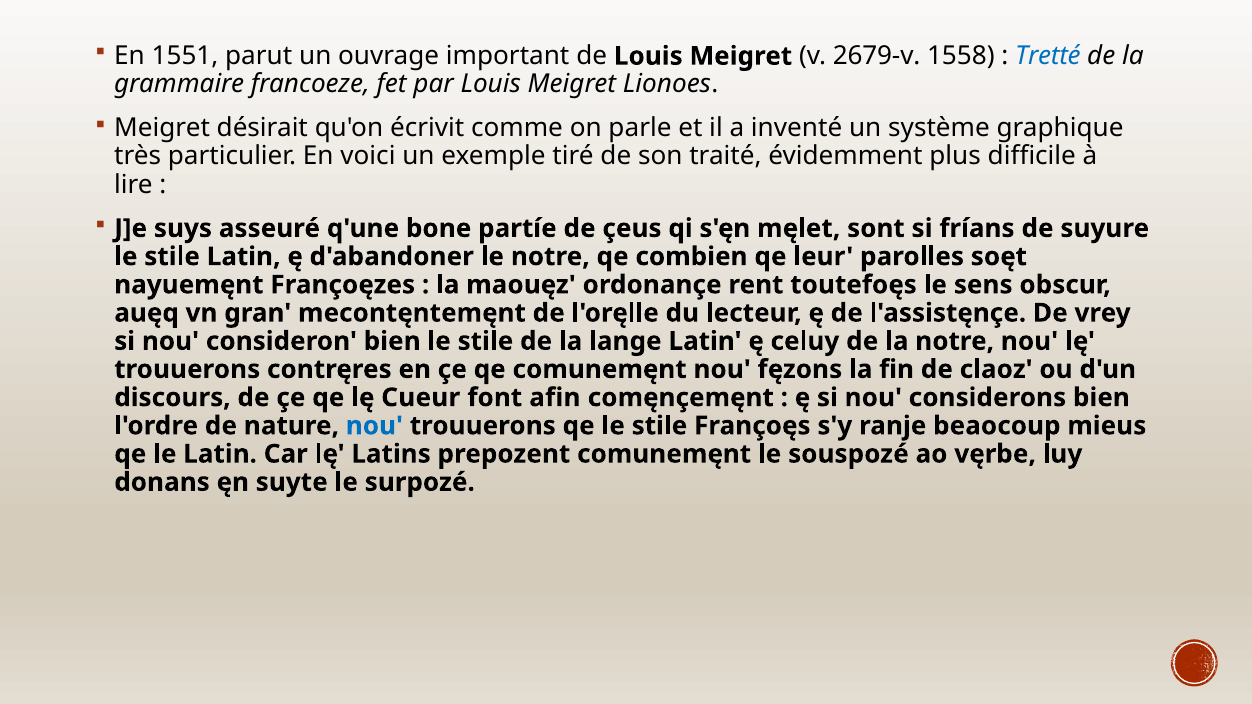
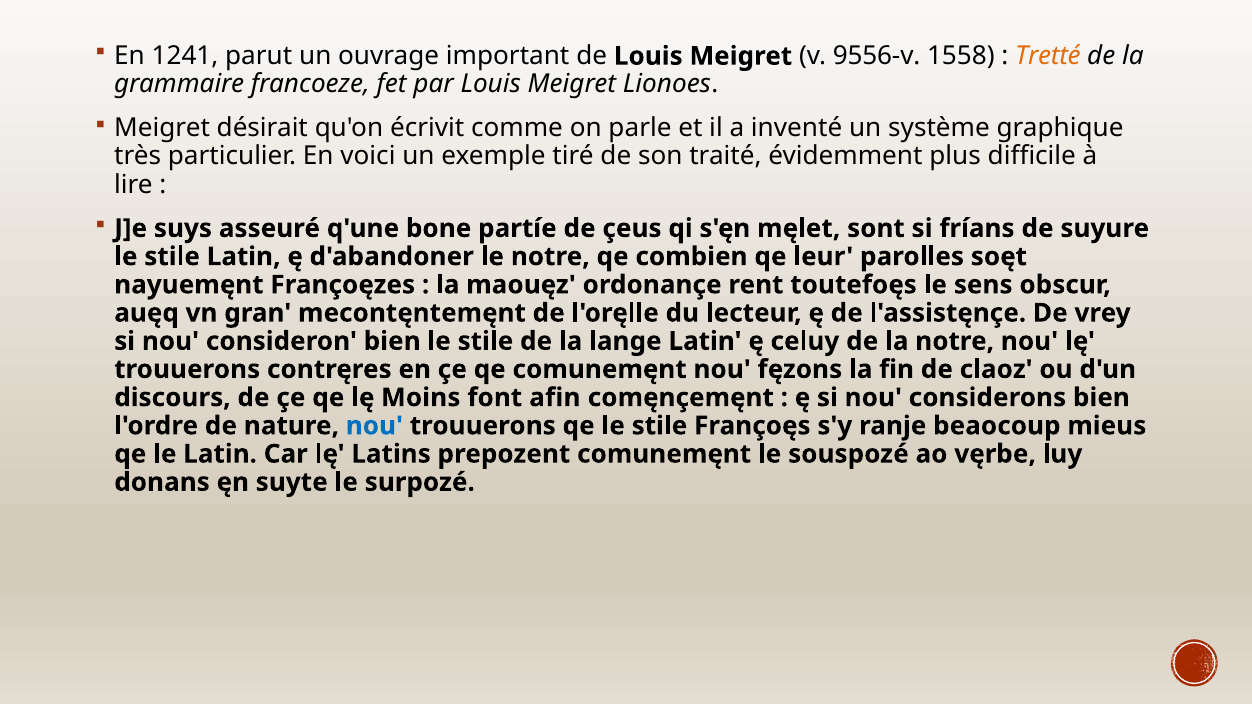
1551: 1551 -> 1241 (185, 56)
2679-v: 2679-v -> 9556-v (877, 56)
Tretté colour: blue -> orange (1048, 56)
Cueur: Cueur -> Moins (421, 398)
